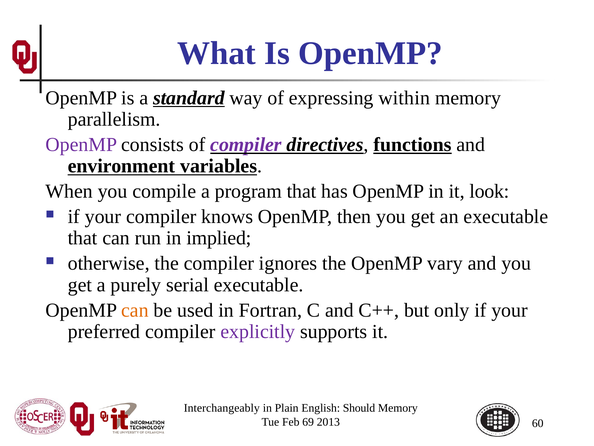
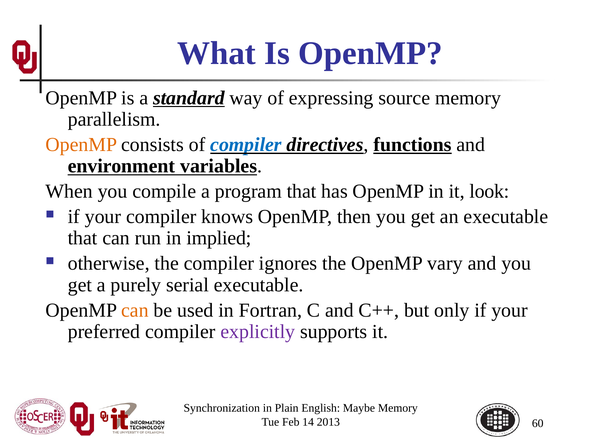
within: within -> source (404, 98)
OpenMP colour: purple -> orange (81, 144)
compiler colour: purple -> blue (246, 144)
Interchangeably: Interchangeably -> Synchronization (222, 408)
Should: Should -> Maybe (359, 408)
69: 69 -> 14 (308, 422)
